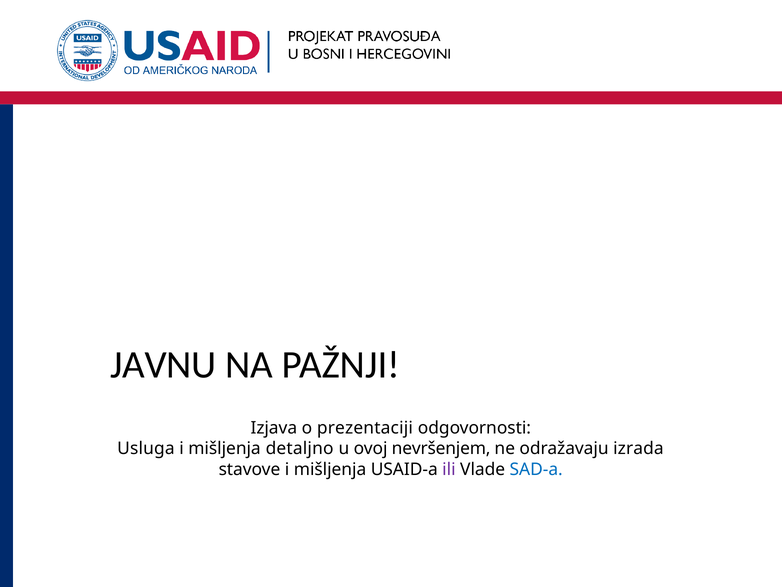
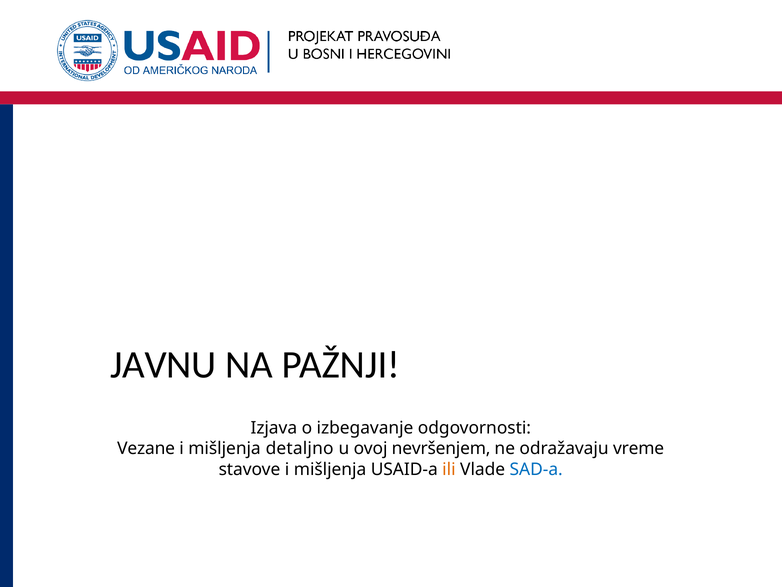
prezentaciji: prezentaciji -> izbegavanje (365, 428)
Usluga: Usluga -> Vezane (146, 448)
izrada: izrada -> vreme (639, 448)
ili colour: purple -> orange (449, 469)
